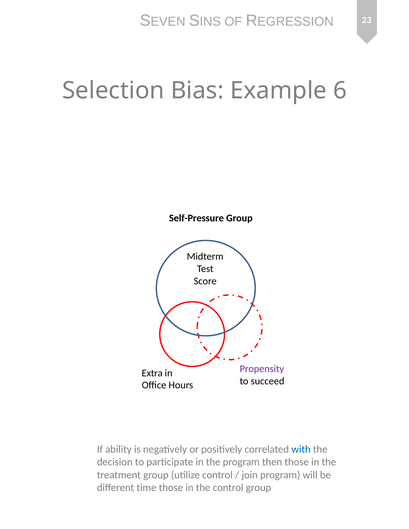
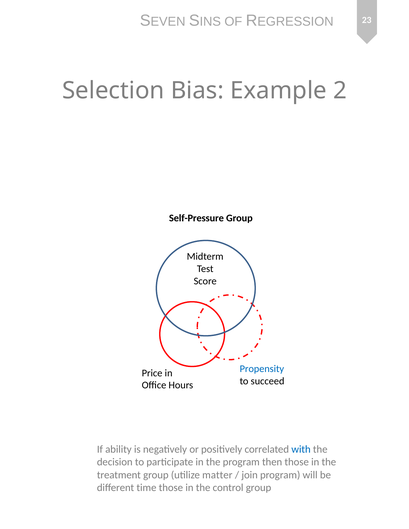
6: 6 -> 2 (340, 91)
Propensity colour: purple -> blue (262, 369)
Extra: Extra -> Price (152, 373)
utilize control: control -> matter (217, 475)
